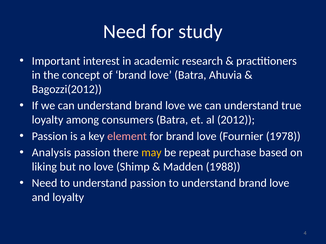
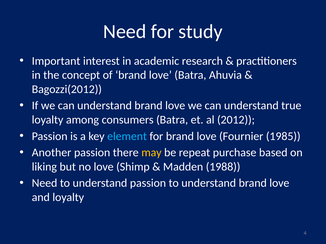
element colour: pink -> light blue (127, 136)
1978: 1978 -> 1985 (283, 136)
Analysis: Analysis -> Another (52, 153)
